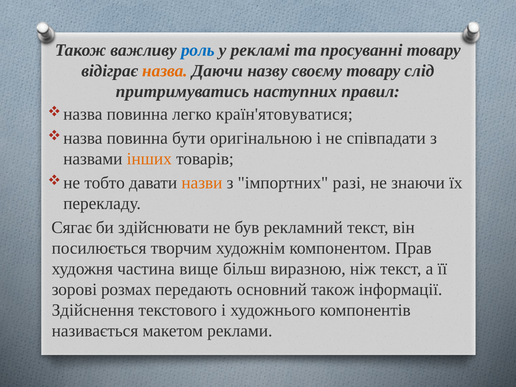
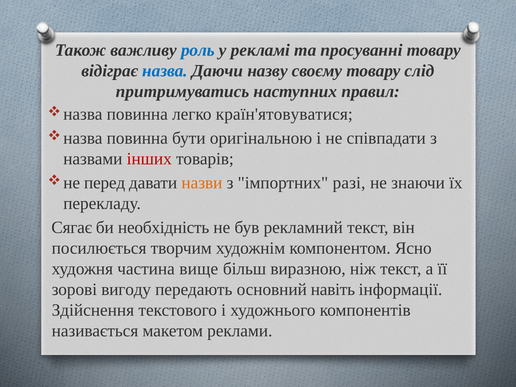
назва colour: orange -> blue (165, 71)
інших colour: orange -> red (149, 159)
тобто: тобто -> перед (105, 183)
здійснювати: здійснювати -> необхідність (164, 228)
Прав: Прав -> Ясно (413, 248)
розмах: розмах -> вигоду (126, 290)
основний також: також -> навіть (333, 290)
